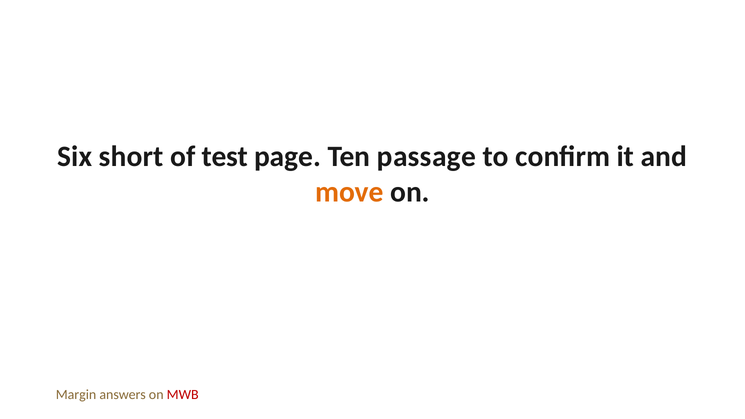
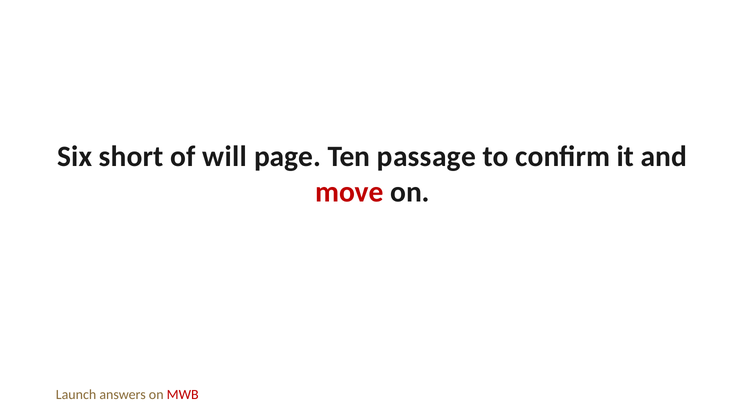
test: test -> will (225, 157)
move colour: orange -> red (349, 192)
Margin: Margin -> Launch (76, 395)
